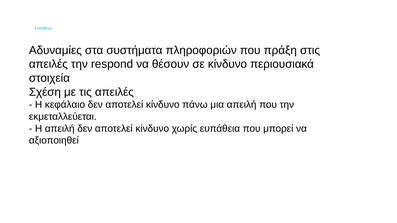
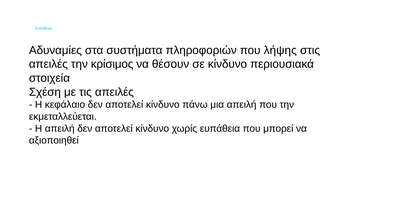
πράξη: πράξη -> λήψης (280, 50)
respond: respond -> κρίσιμος (112, 64)
